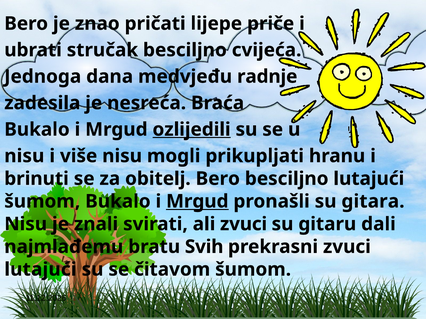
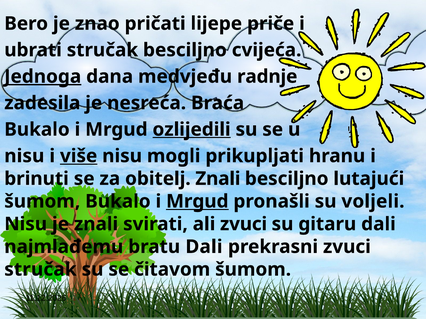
Jednoga underline: none -> present (43, 77)
više underline: none -> present (79, 156)
obitelj Bero: Bero -> Znali (218, 179)
gitara: gitara -> voljeli (373, 202)
bratu Svih: Svih -> Dali (204, 247)
lutajući: lutajući -> stručak (40, 270)
